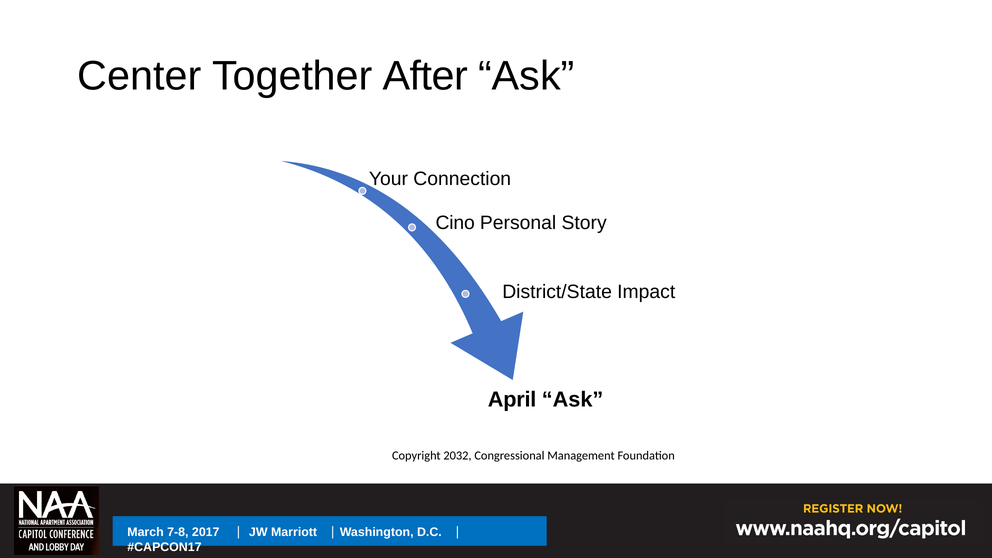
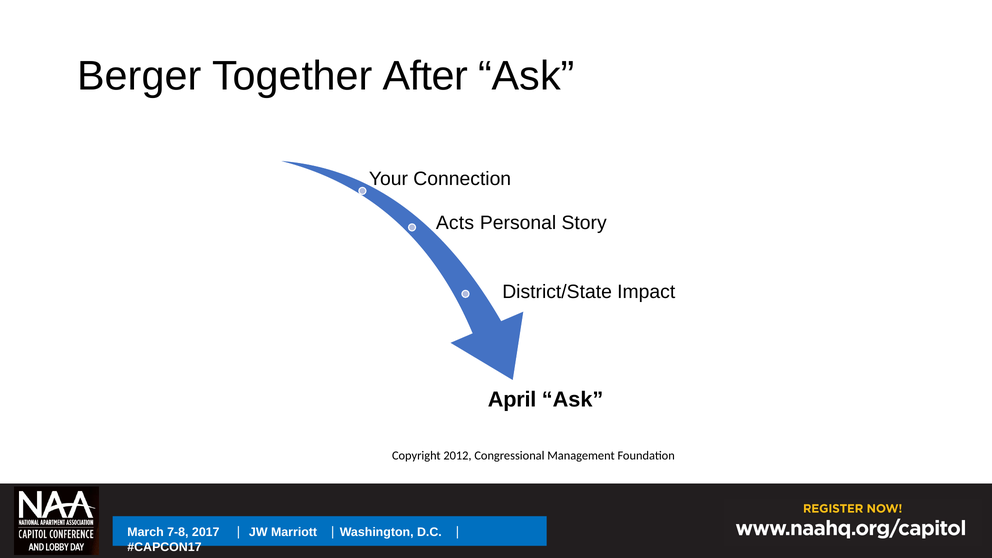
Center: Center -> Berger (139, 76)
Cino: Cino -> Acts (455, 223)
2032: 2032 -> 2012 (457, 456)
